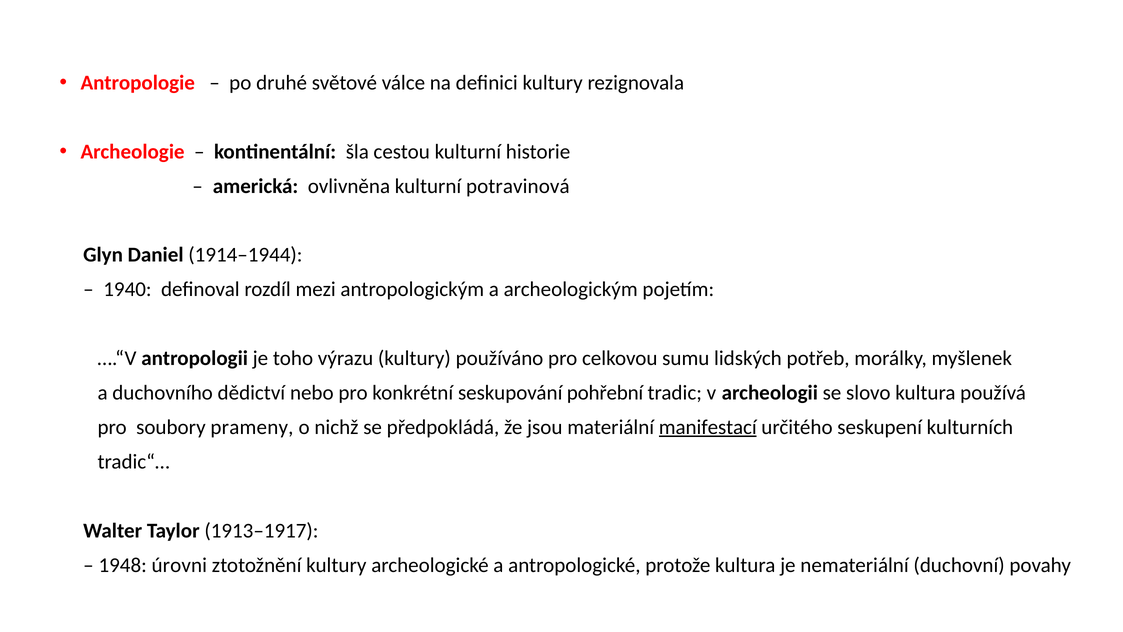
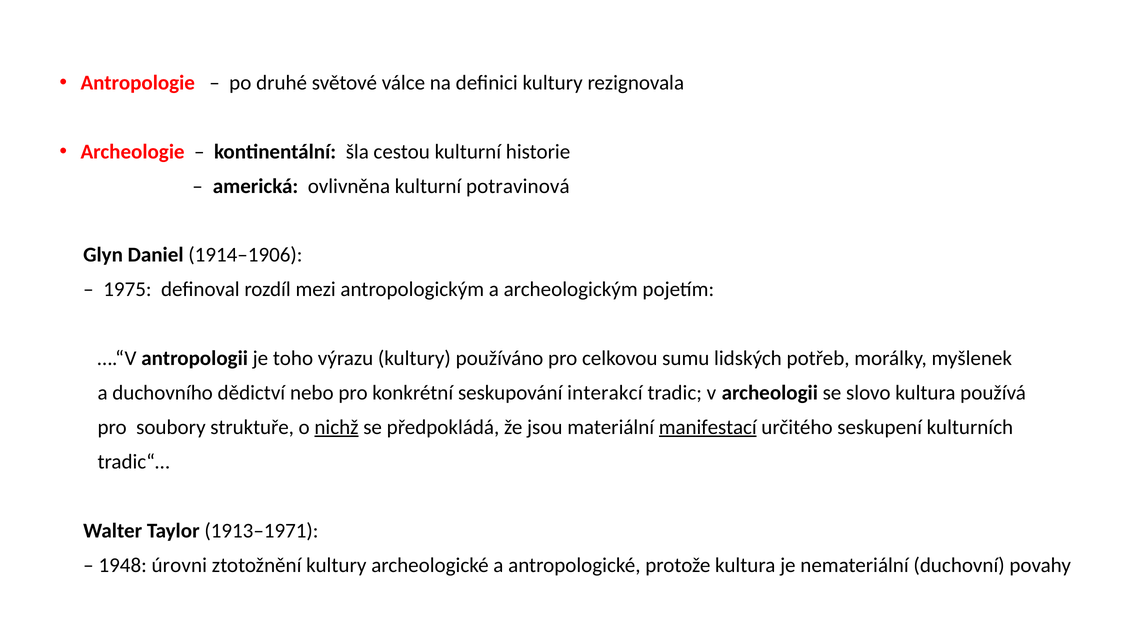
1914–1944: 1914–1944 -> 1914–1906 (245, 255)
1940: 1940 -> 1975 (127, 289)
pohřební: pohřební -> interakcí (605, 393)
prameny: prameny -> struktuře (252, 427)
nichž underline: none -> present (336, 427)
1913–1917: 1913–1917 -> 1913–1971 (261, 530)
